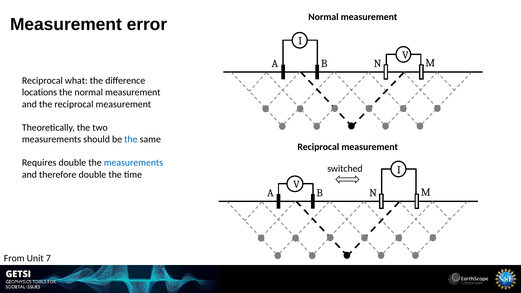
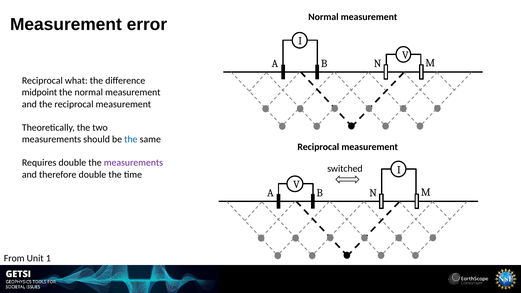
locations: locations -> midpoint (39, 92)
measurements colour: blue -> purple (133, 163)
7: 7 -> 1 (48, 258)
